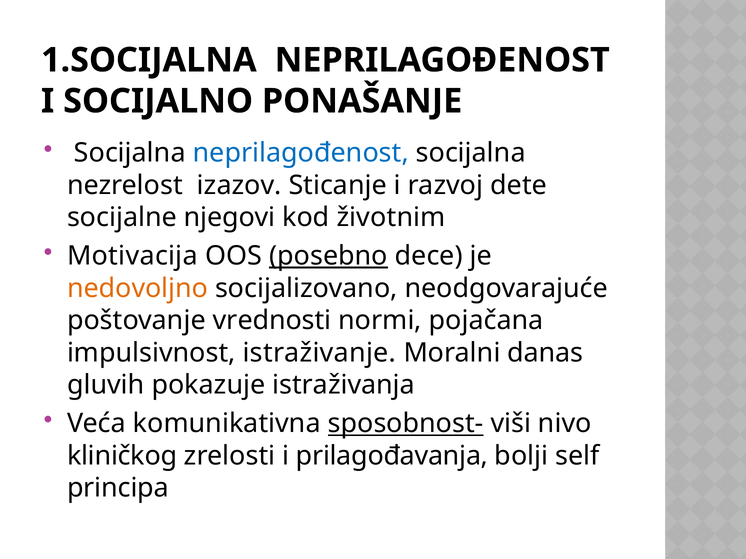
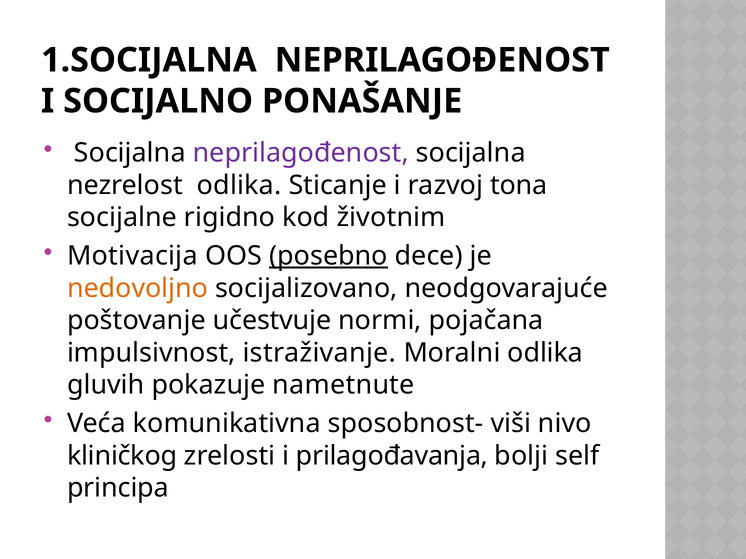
neprilagođenost colour: blue -> purple (301, 153)
nezrelost izazov: izazov -> odlika (239, 185)
dete: dete -> tona (519, 185)
njegovi: njegovi -> rigidno (230, 218)
vrednosti: vrednosti -> učestvuje (272, 321)
Moralni danas: danas -> odlika (545, 353)
istraživanja: istraživanja -> nametnute (344, 385)
sposobnost- underline: present -> none (406, 424)
